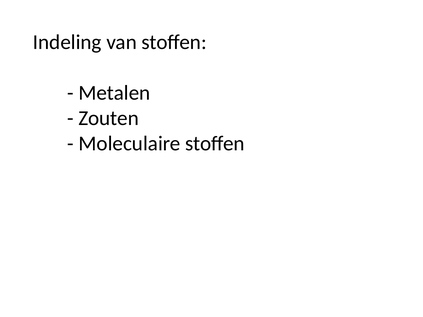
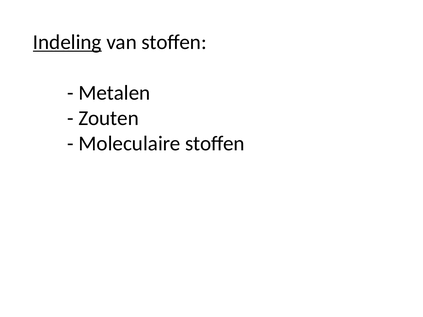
Indeling underline: none -> present (67, 42)
